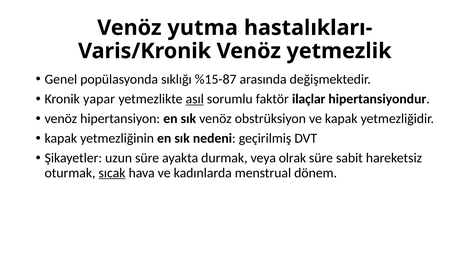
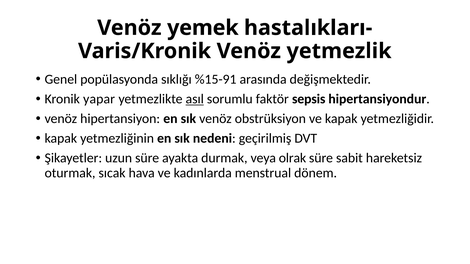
yutma: yutma -> yemek (203, 28)
%15-87: %15-87 -> %15-91 (216, 79)
ilaçlar: ilaçlar -> sepsis (309, 99)
sıcak underline: present -> none (112, 173)
